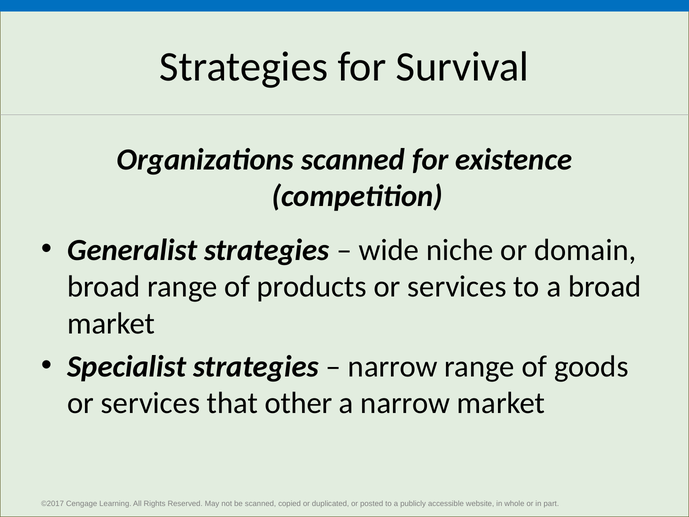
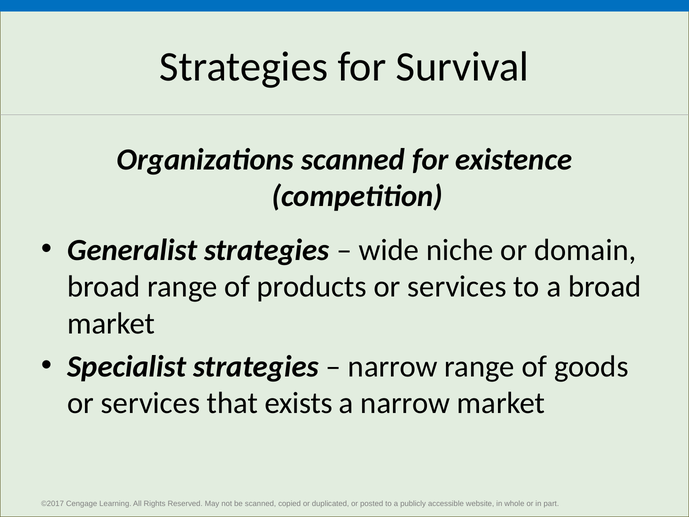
other: other -> exists (299, 403)
